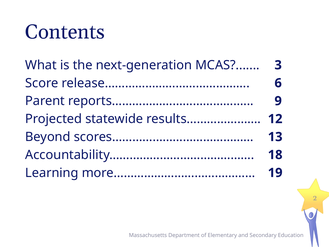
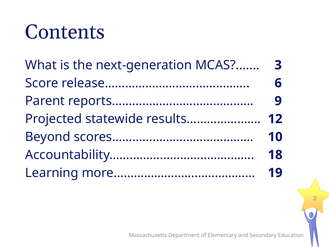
13: 13 -> 10 (275, 137)
